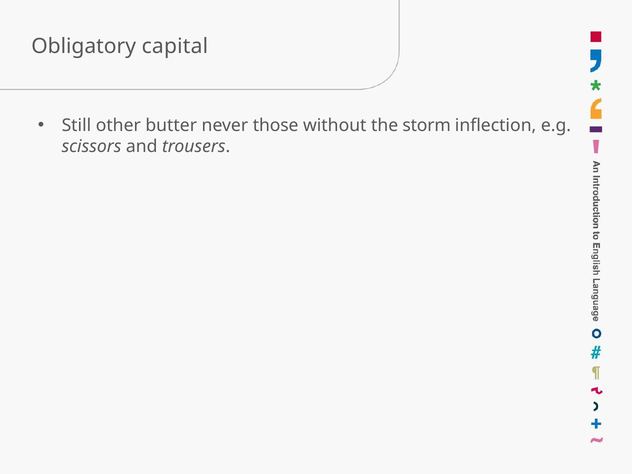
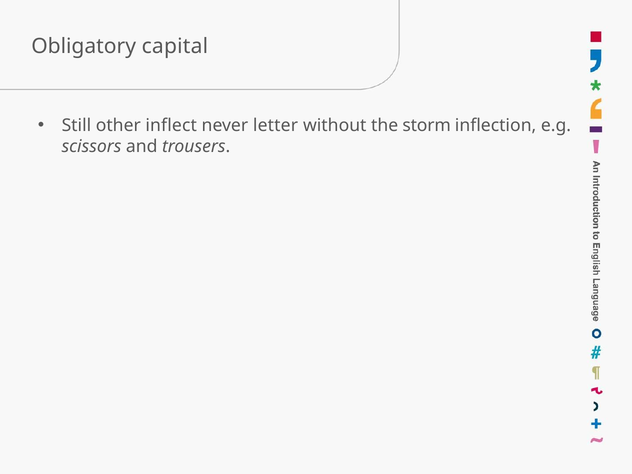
butter: butter -> inflect (171, 126)
those: those -> letter (276, 126)
